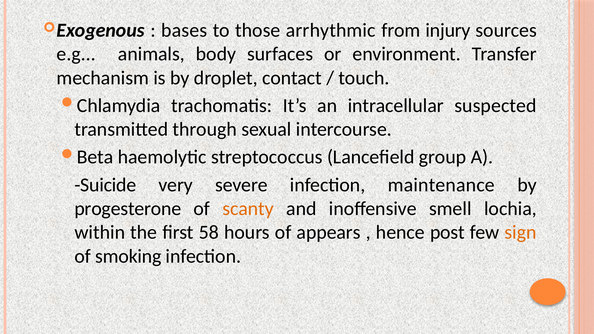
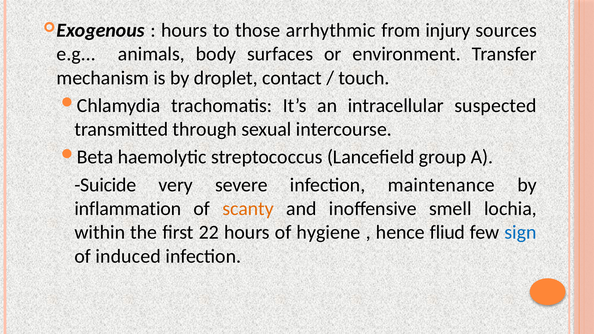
bases: bases -> hours (184, 30)
progesterone: progesterone -> inflammation (128, 209)
58: 58 -> 22 (209, 232)
appears: appears -> hygiene (329, 232)
post: post -> fliud (447, 232)
sign colour: orange -> blue (521, 232)
smoking: smoking -> induced (128, 256)
